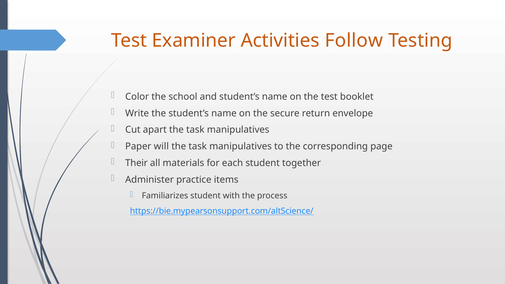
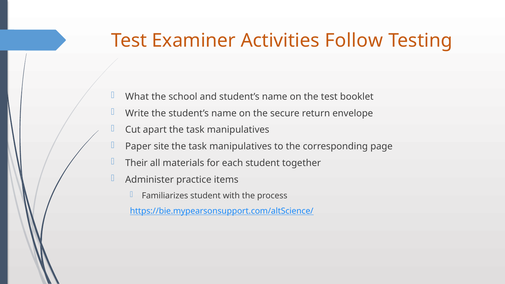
Color: Color -> What (137, 97)
will: will -> site (161, 146)
